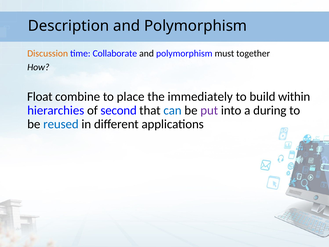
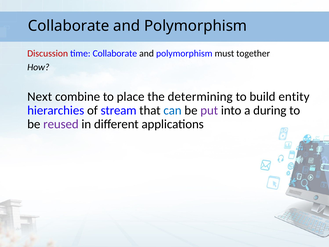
Description: Description -> Collaborate (69, 26)
Discussion colour: orange -> red (48, 53)
Float: Float -> Next (40, 96)
immediately: immediately -> determining (200, 96)
within: within -> entity (294, 96)
second: second -> stream (119, 110)
reused colour: blue -> purple (61, 124)
